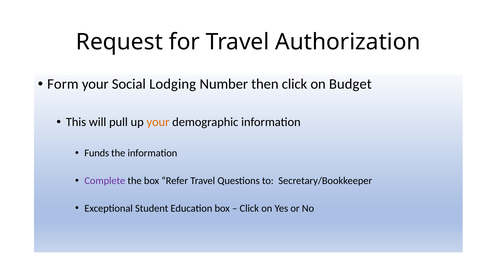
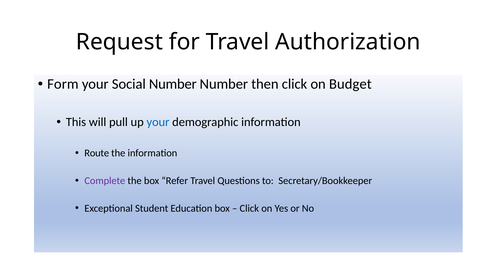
Social Lodging: Lodging -> Number (173, 84)
your colour: orange -> blue (158, 122)
Funds: Funds -> Route (97, 153)
